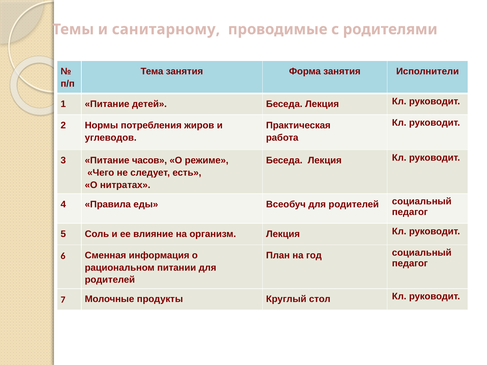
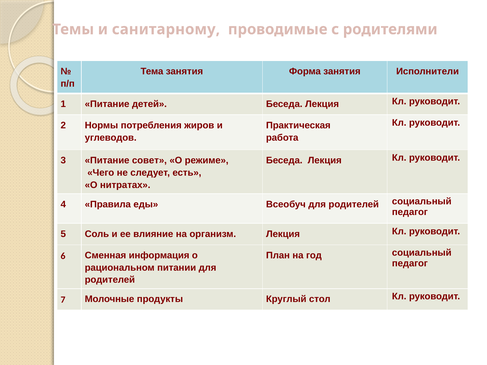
часов: часов -> совет (149, 161)
